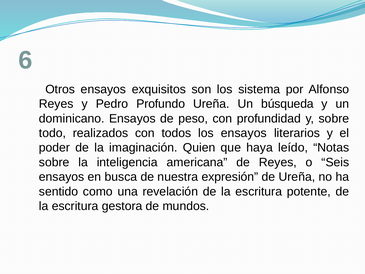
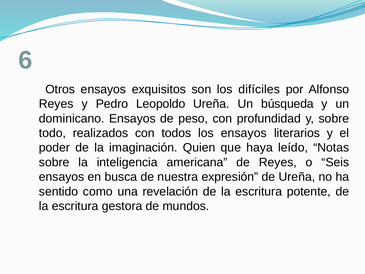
sistema: sistema -> difíciles (259, 89)
Profundo: Profundo -> Leopoldo (161, 104)
